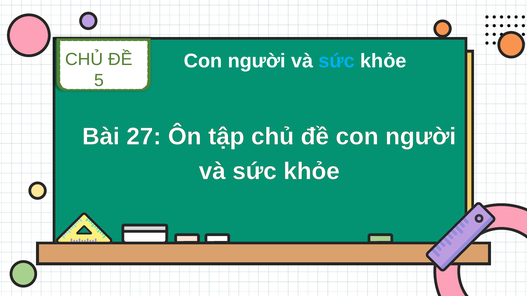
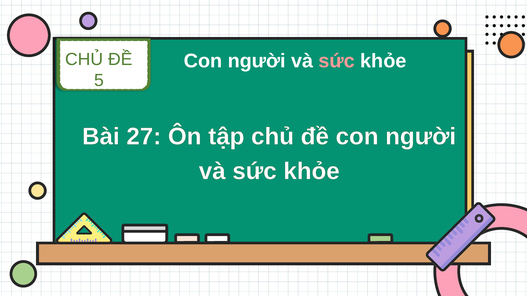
sức colour: light blue -> pink (337, 61)
